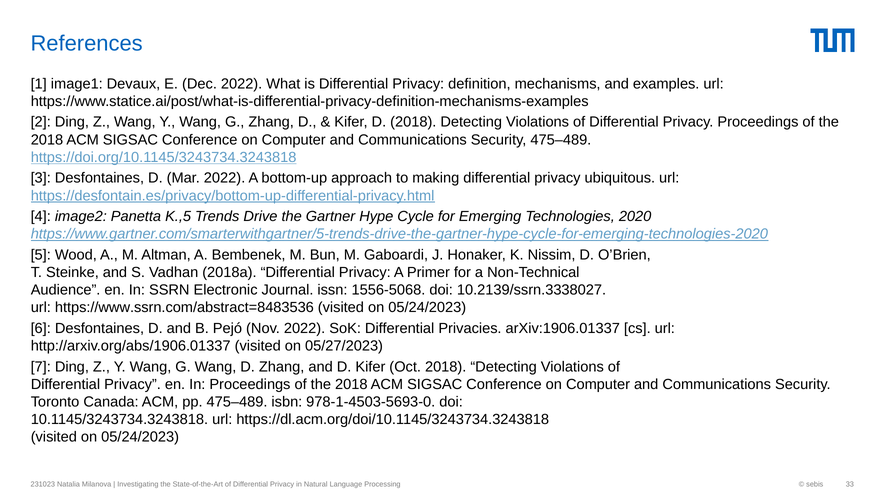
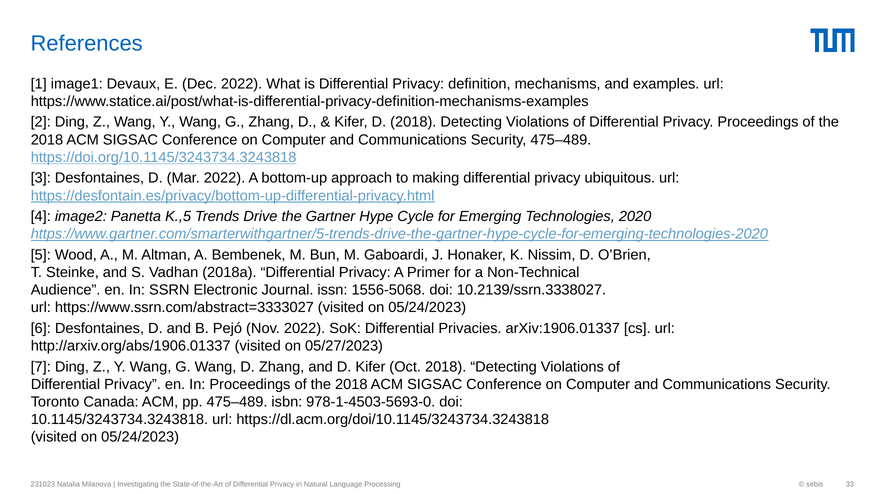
https://www.ssrn.com/abstract=8483536: https://www.ssrn.com/abstract=8483536 -> https://www.ssrn.com/abstract=3333027 (184, 308)
